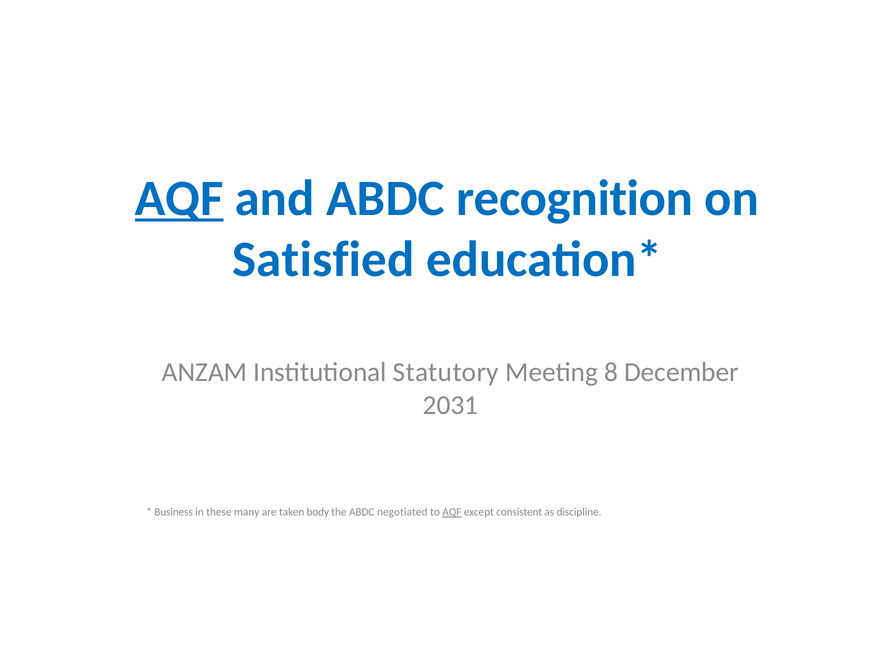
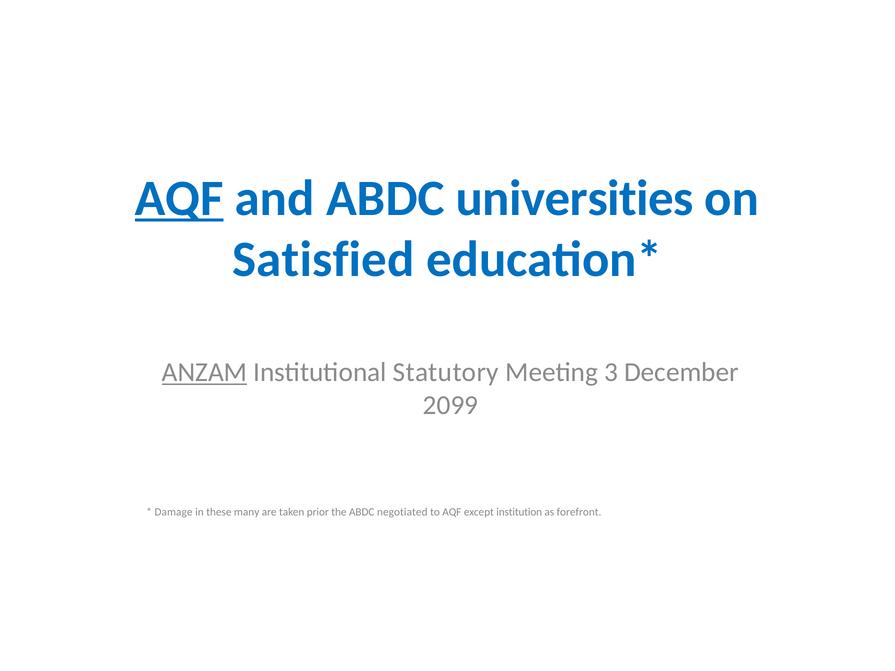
recognition: recognition -> universities (575, 198)
ANZAM underline: none -> present (205, 373)
8: 8 -> 3 (611, 373)
2031: 2031 -> 2099 (451, 405)
Business: Business -> Damage (174, 512)
body: body -> prior (318, 512)
AQF underline: present -> none (452, 512)
consistent: consistent -> institution (519, 512)
discipline: discipline -> forefront (579, 512)
